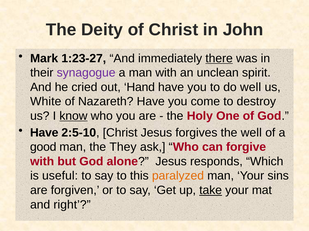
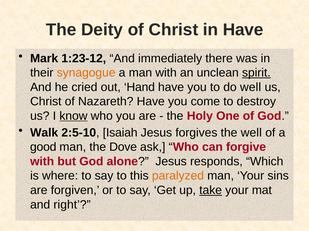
in John: John -> Have (243, 30)
1:23-27: 1:23-27 -> 1:23-12 (84, 59)
there underline: present -> none (219, 59)
synagogue colour: purple -> orange (86, 73)
spirit underline: none -> present (256, 73)
White: White -> Christ (46, 102)
Have: Have -> Walk (44, 133)
2:5-10 Christ: Christ -> Isaiah (120, 133)
They: They -> Dove (123, 148)
useful: useful -> where (60, 176)
